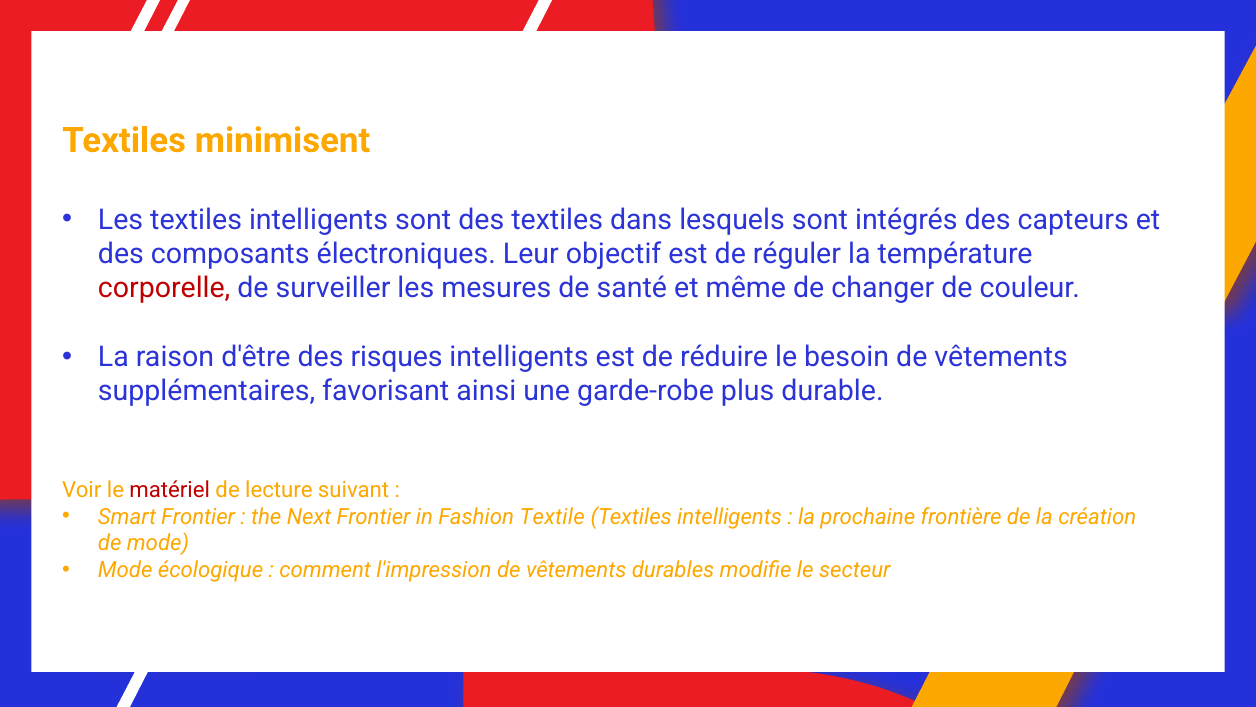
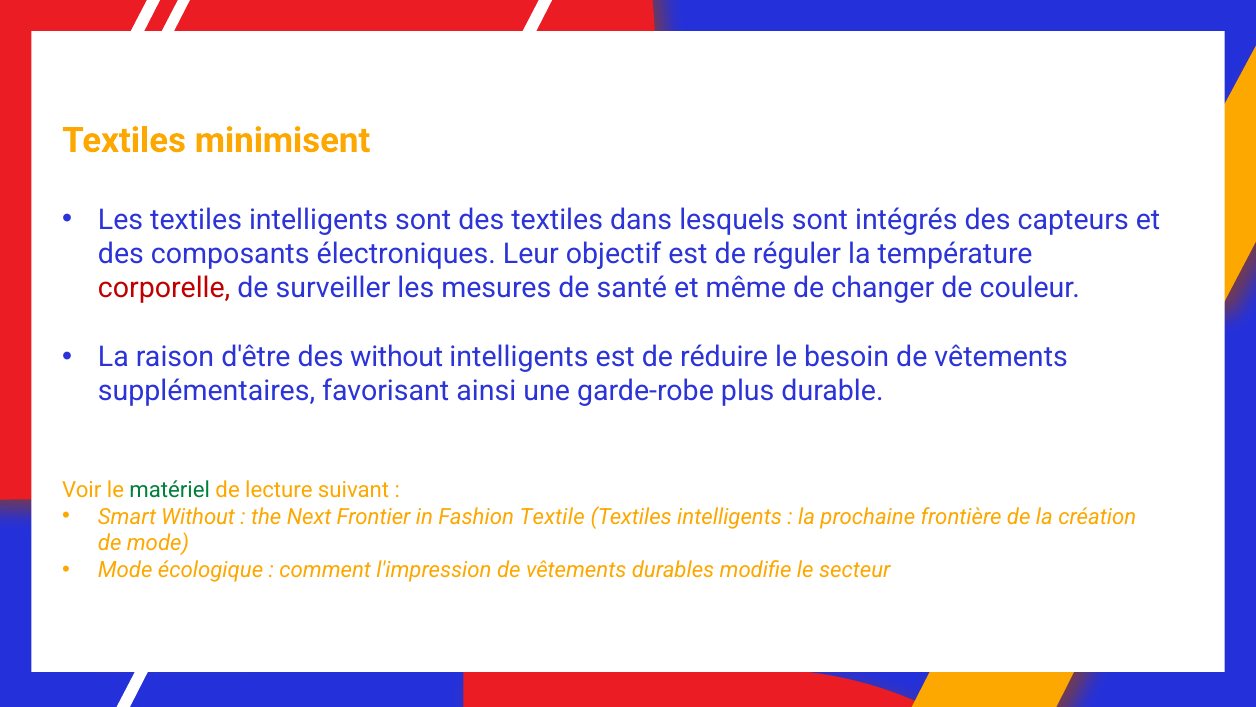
des risques: risques -> without (397, 357)
matériel colour: red -> green (170, 490)
Smart Frontier: Frontier -> Without (198, 516)
